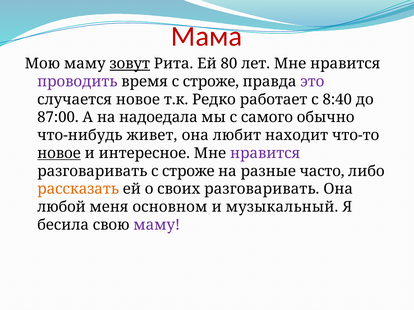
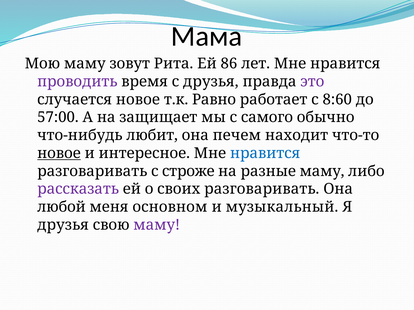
Мама colour: red -> black (207, 36)
зовут underline: present -> none (130, 64)
80: 80 -> 86 (229, 64)
время с строже: строже -> друзья (211, 82)
Редко: Редко -> Равно (214, 100)
8:40: 8:40 -> 8:60 (337, 100)
87:00: 87:00 -> 57:00 (58, 118)
надоедала: надоедала -> защищает (158, 118)
живет: живет -> любит (152, 136)
любит: любит -> печем (237, 136)
нравится colour: purple -> blue (265, 153)
разные часто: часто -> маму (322, 171)
рассказать colour: orange -> purple (78, 189)
бесила: бесила -> друзья (63, 225)
